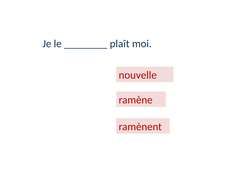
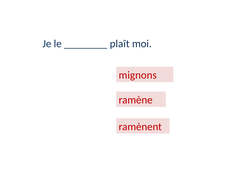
nouvelle: nouvelle -> mignons (138, 75)
